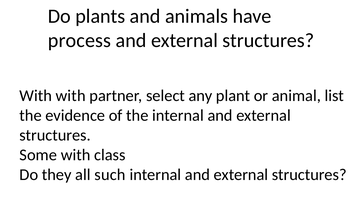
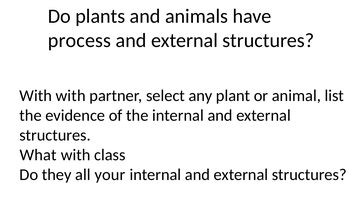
Some: Some -> What (38, 154)
such: such -> your (110, 174)
